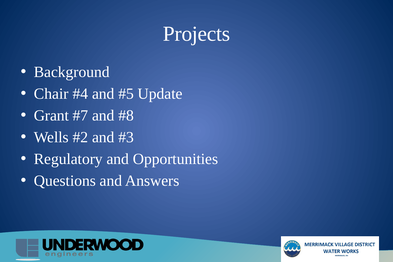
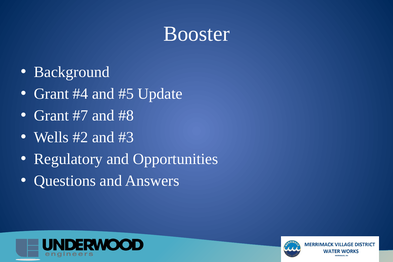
Projects: Projects -> Booster (196, 34)
Chair: Chair -> Grant (51, 94)
